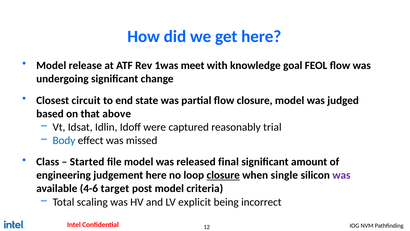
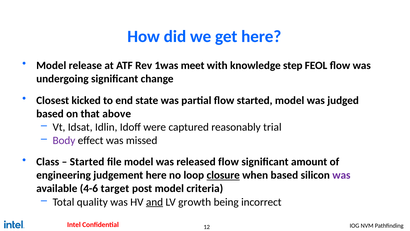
goal: goal -> step (293, 65)
circuit: circuit -> kicked (86, 100)
flow closure: closure -> started (255, 100)
Body colour: blue -> purple (64, 140)
released final: final -> flow (229, 162)
when single: single -> based (284, 175)
scaling: scaling -> quality (92, 202)
and underline: none -> present (155, 202)
explicit: explicit -> growth (195, 202)
